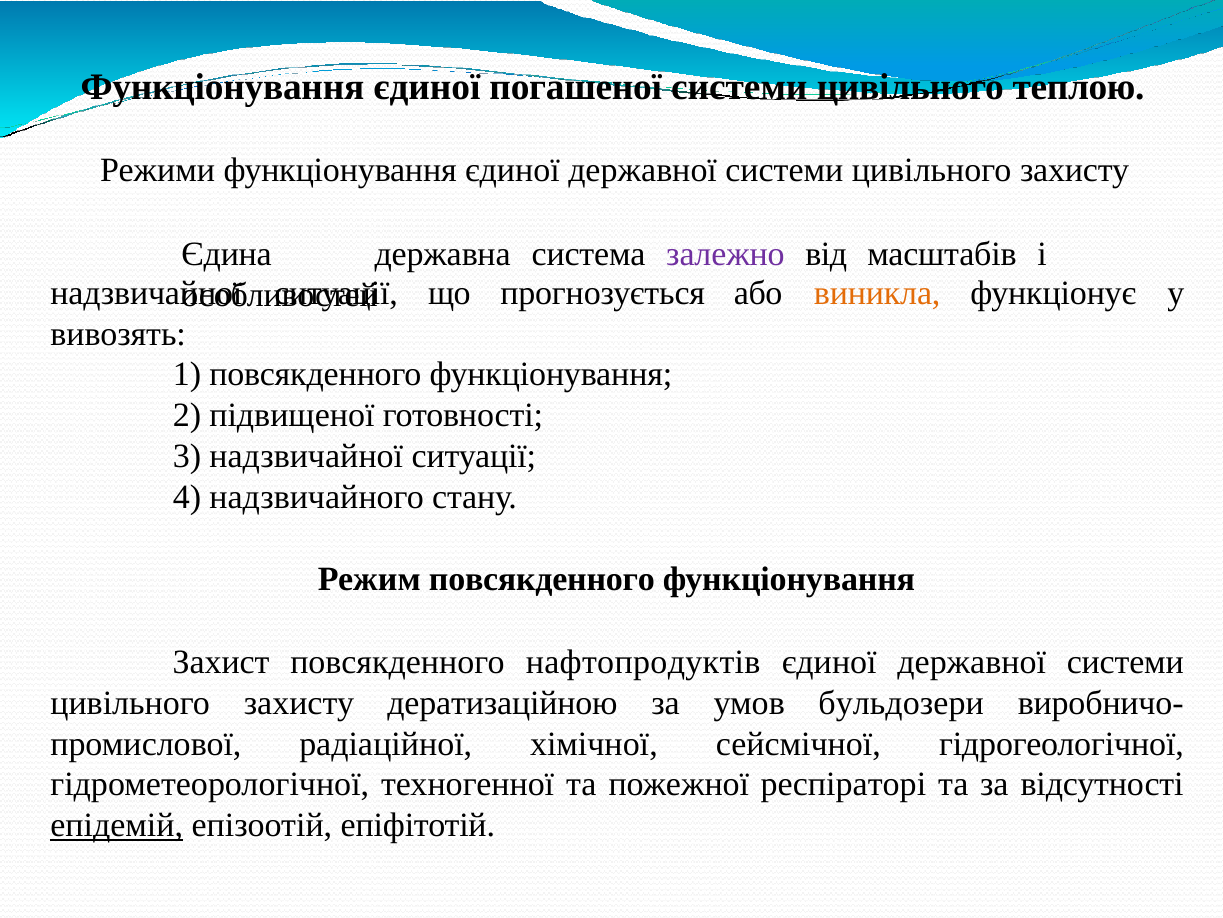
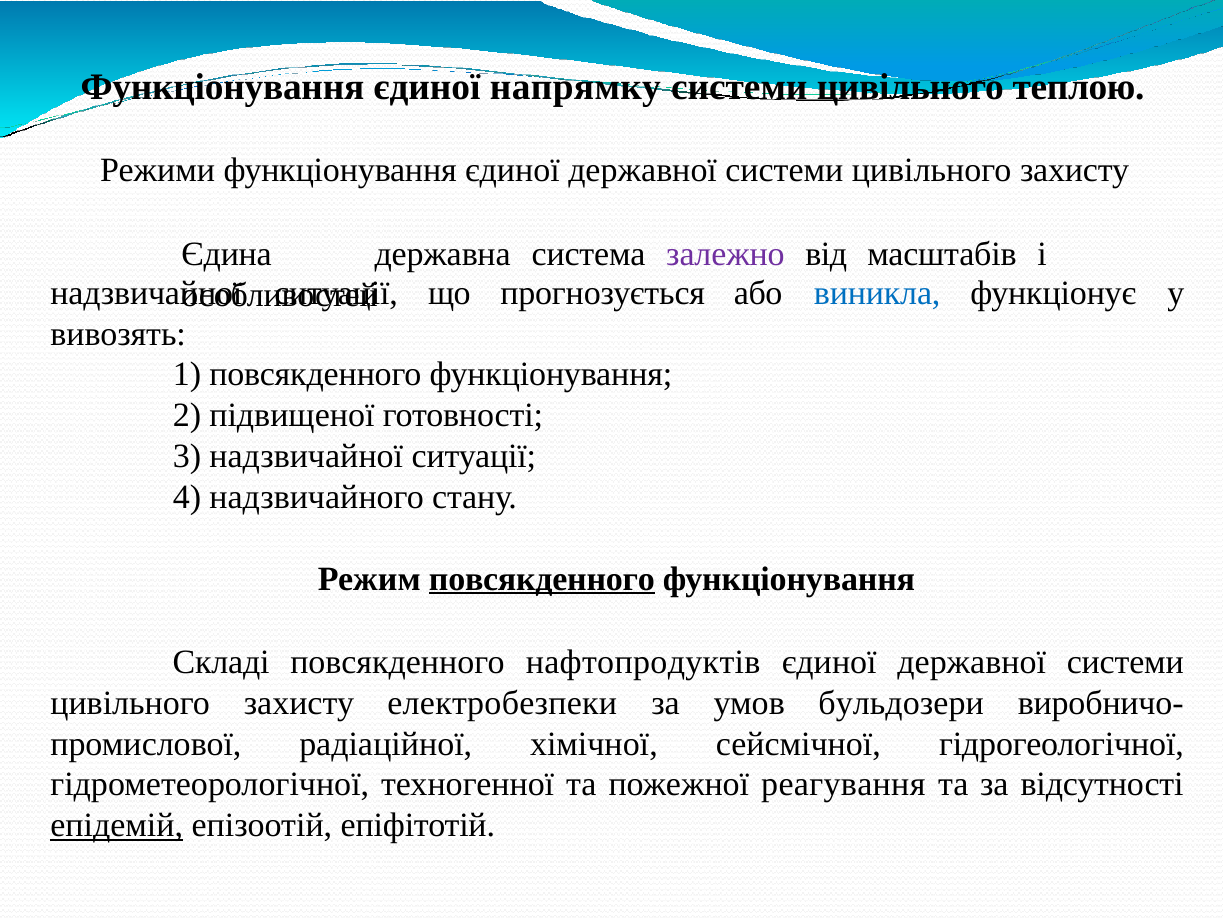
погашеної: погашеної -> напрямку (575, 87)
виникла colour: orange -> blue (877, 293)
повсякденного underline: none -> present (542, 578)
Захист: Захист -> Складі (221, 662)
дератизаційною: дератизаційною -> електробезпеки (502, 702)
респіраторі: респіраторі -> реагування (843, 784)
